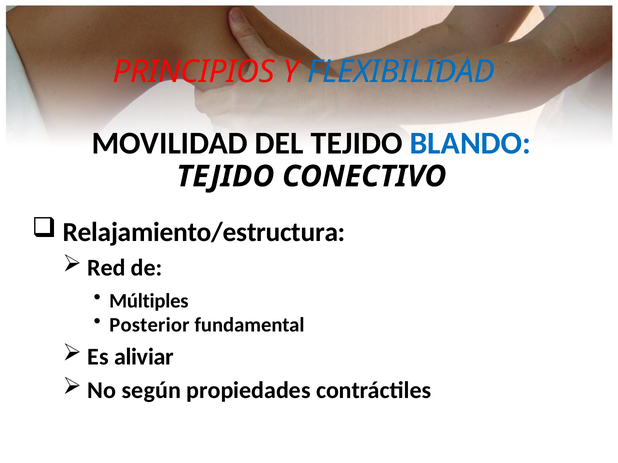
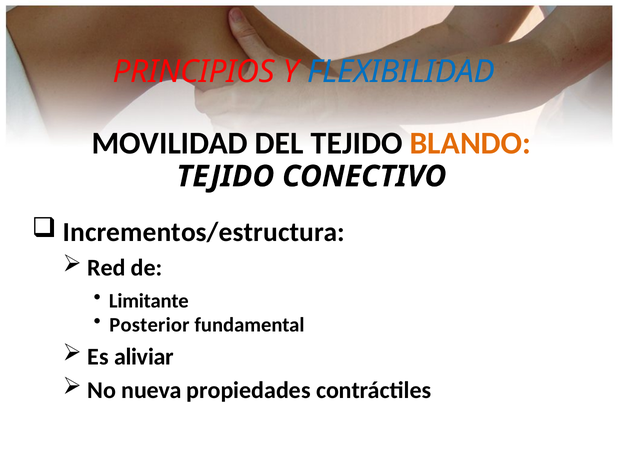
BLANDO colour: blue -> orange (470, 143)
Relajamiento/estructura: Relajamiento/estructura -> Incrementos/estructura (204, 233)
Múltiples: Múltiples -> Limitante (149, 301)
según: según -> nueva (151, 391)
